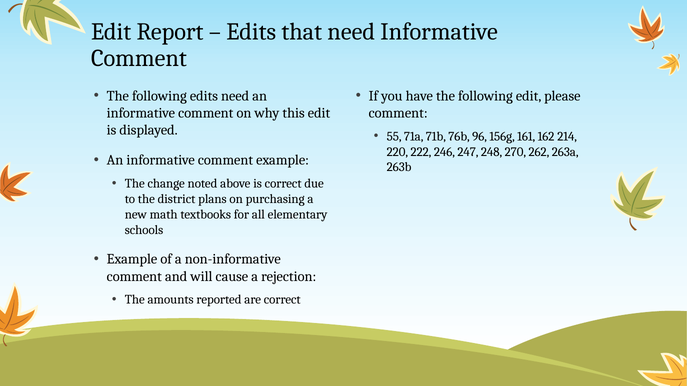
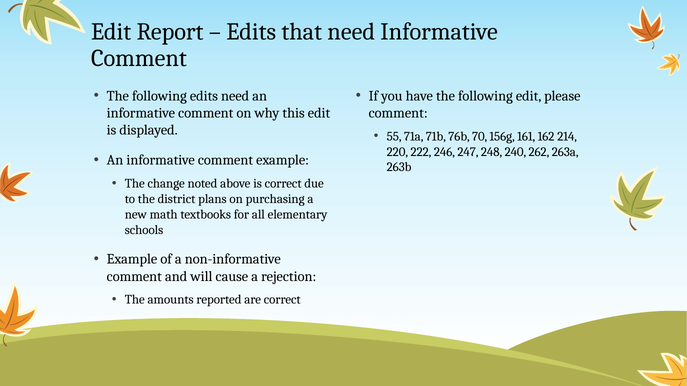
96: 96 -> 70 (480, 137)
270: 270 -> 240 (515, 152)
